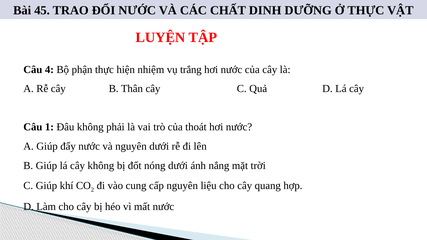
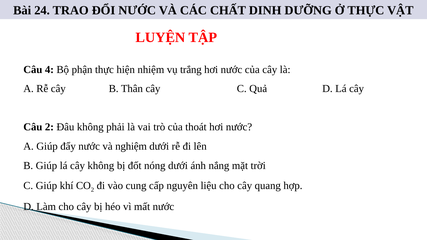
45: 45 -> 24 (42, 10)
Câu 1: 1 -> 2 (49, 127)
và nguyên: nguyên -> nghiệm (131, 146)
